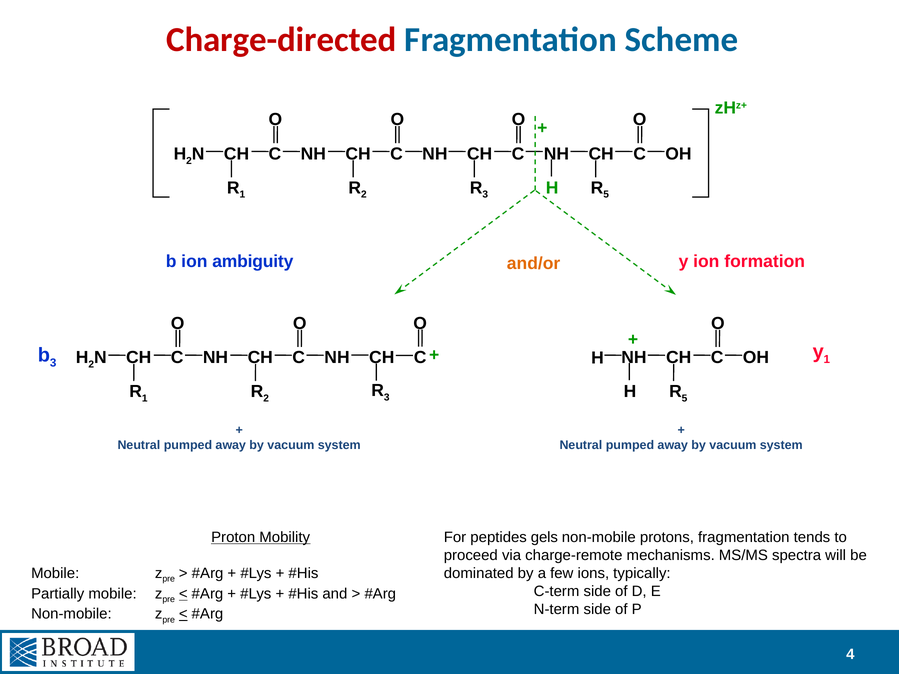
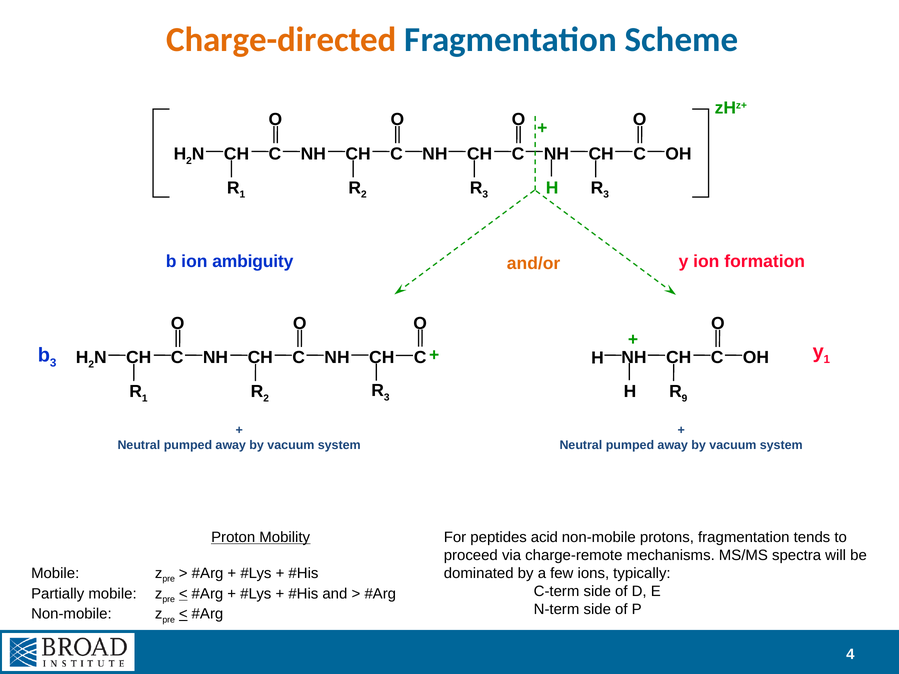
Charge-directed colour: red -> orange (282, 40)
5: 5 -> 3 (606, 195)
5: 5 -> 9 (685, 399)
gels: gels -> acid (544, 537)
